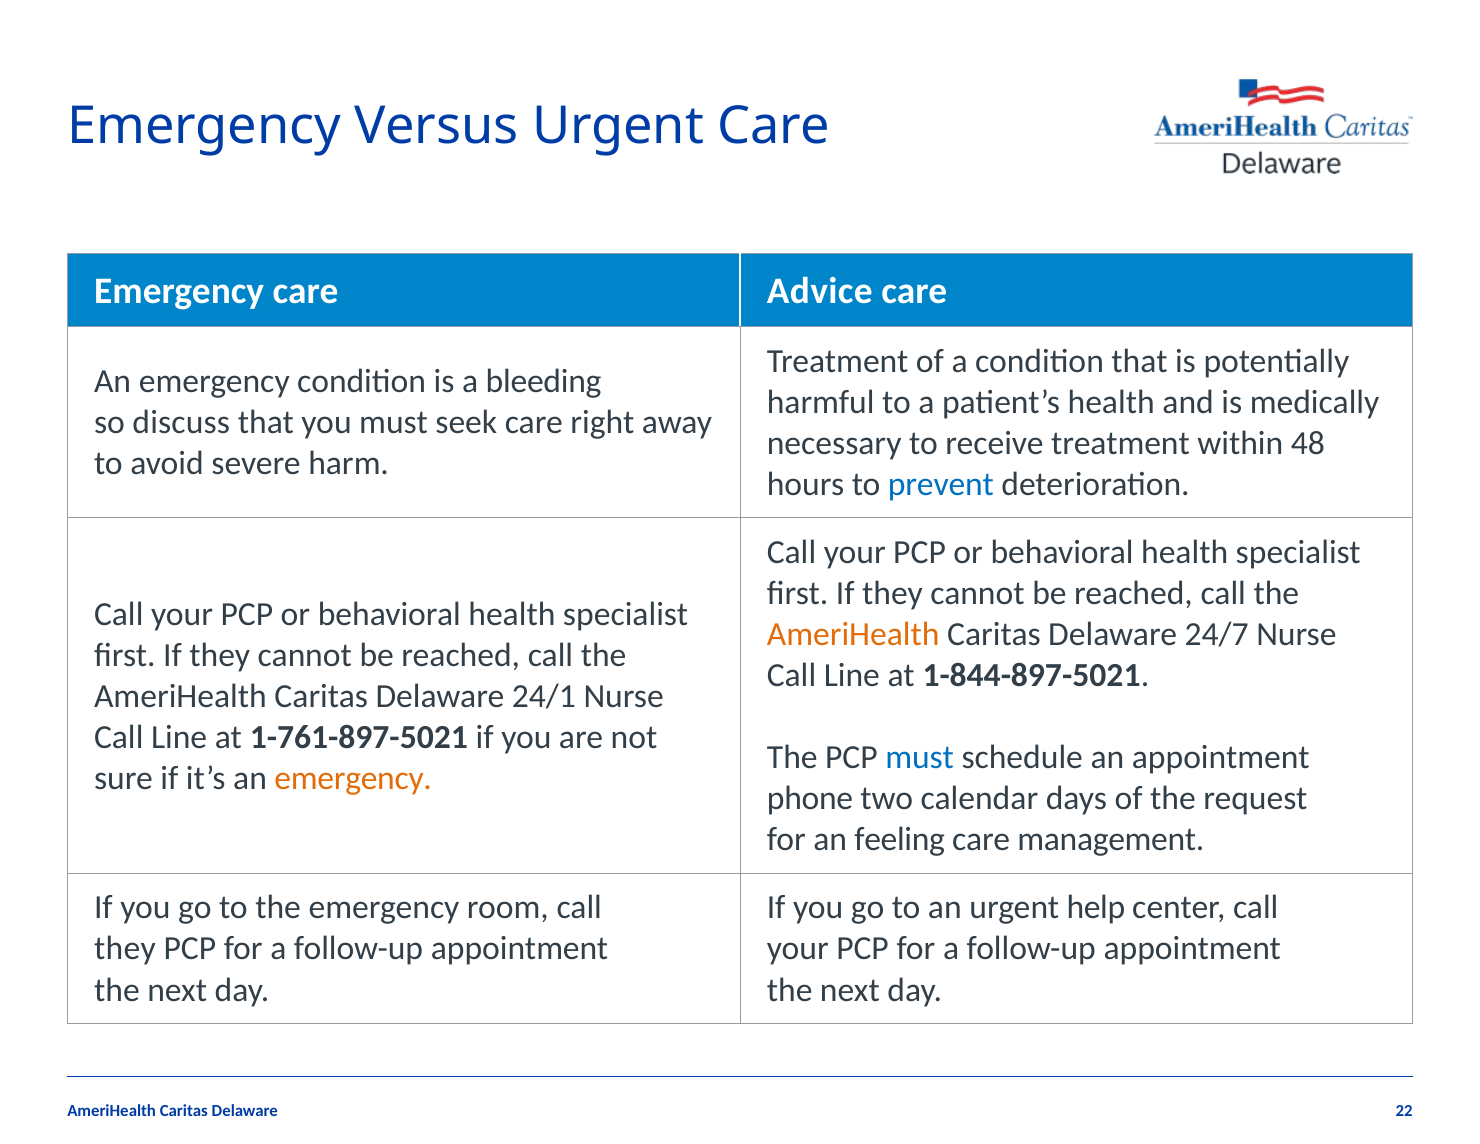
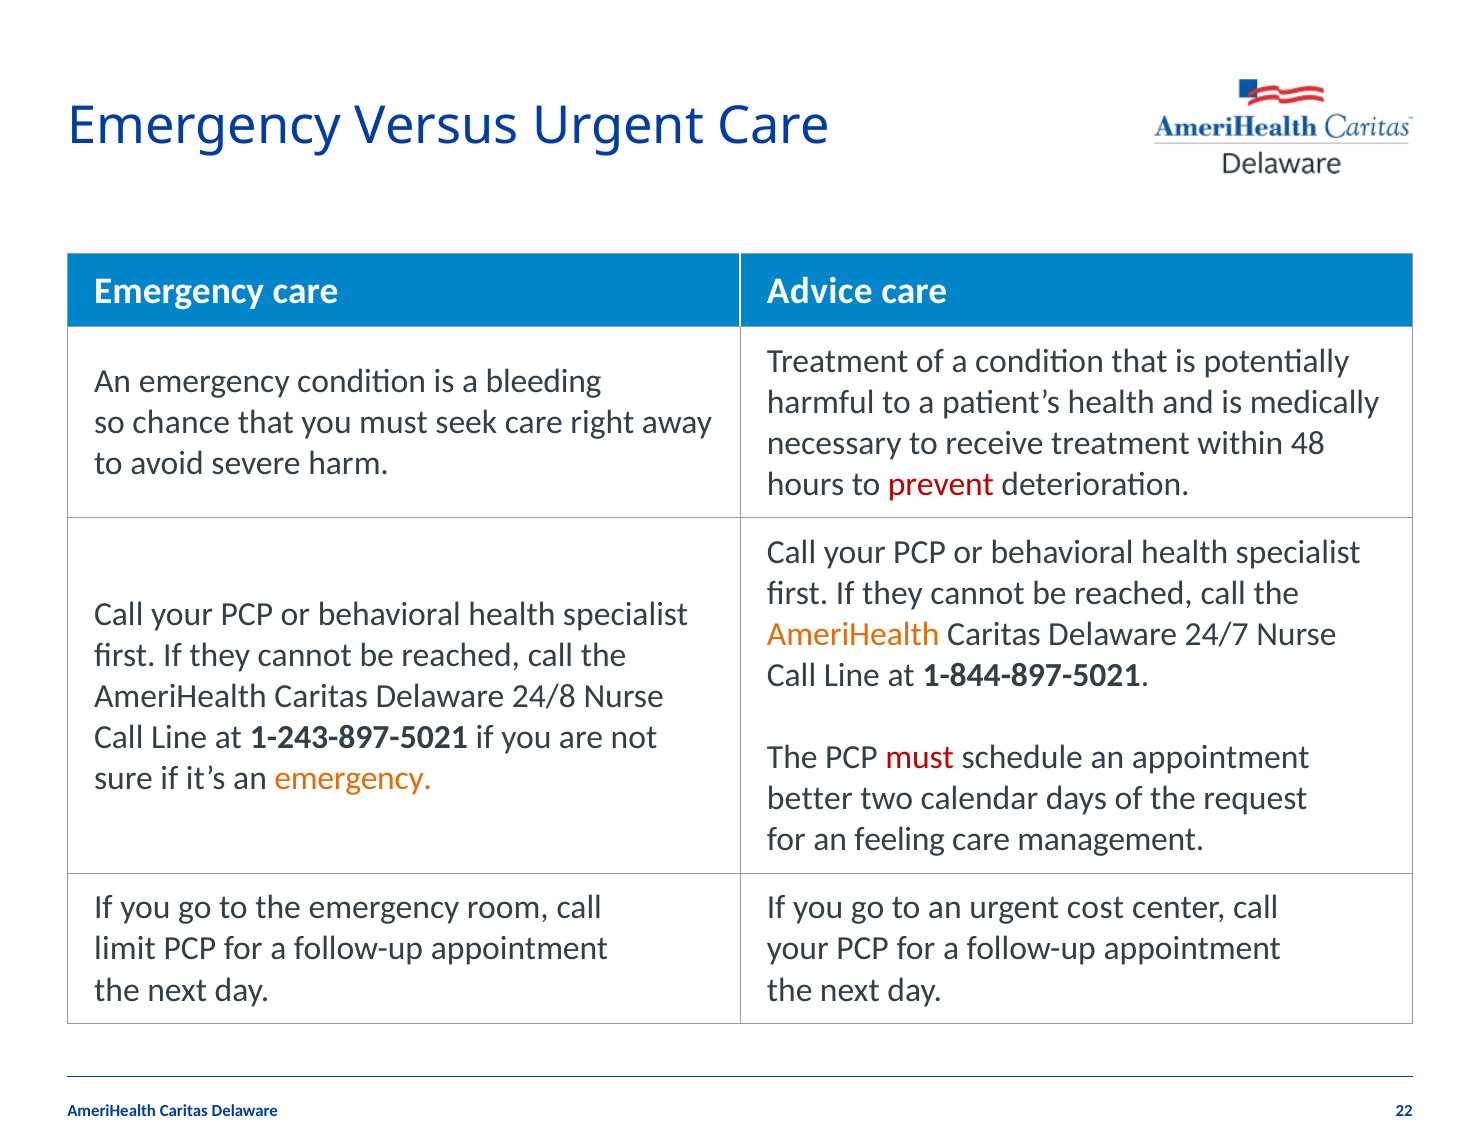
discuss: discuss -> chance (181, 423)
prevent colour: blue -> red (941, 484)
24/1: 24/1 -> 24/8 (544, 696)
1-761-897-5021: 1-761-897-5021 -> 1-243-897-5021 (359, 737)
must colour: blue -> red (920, 757)
phone: phone -> better (810, 798)
help: help -> cost (1096, 908)
they: they -> limit (125, 949)
